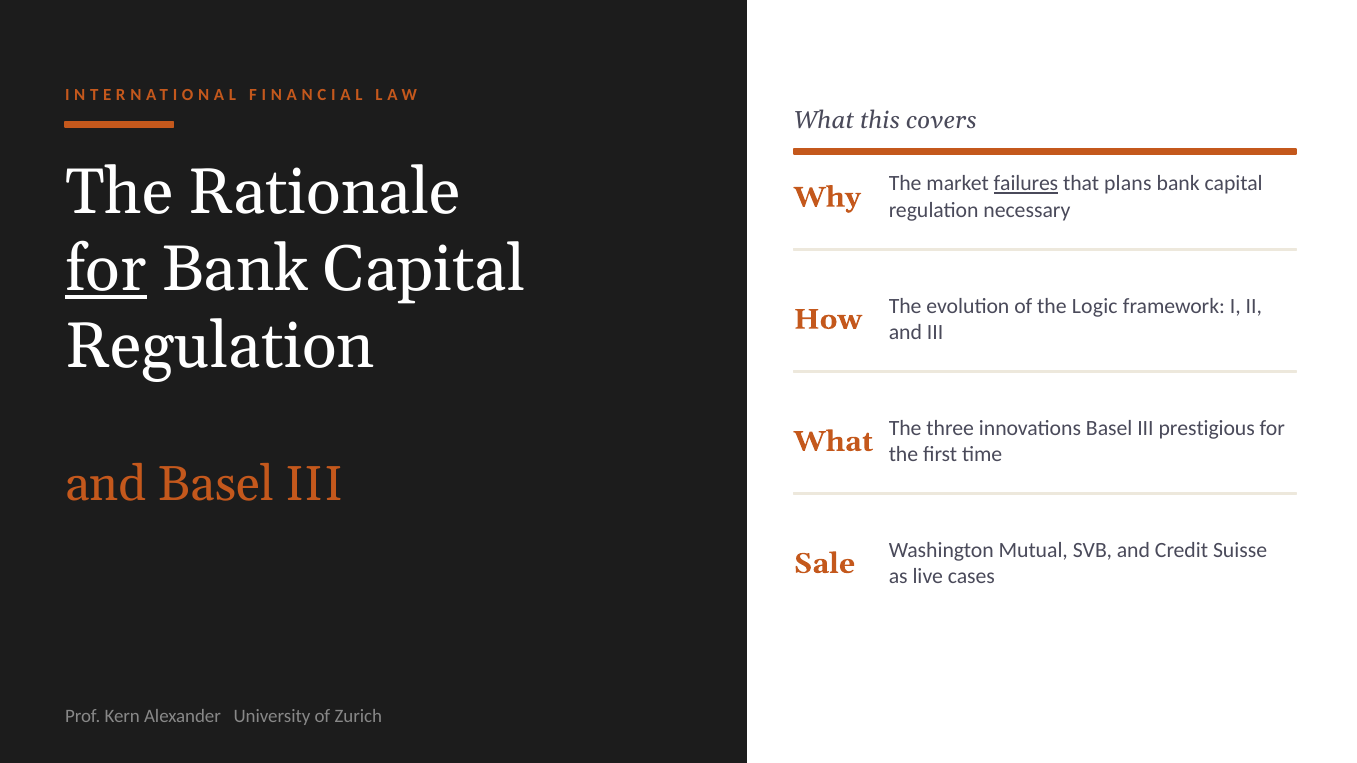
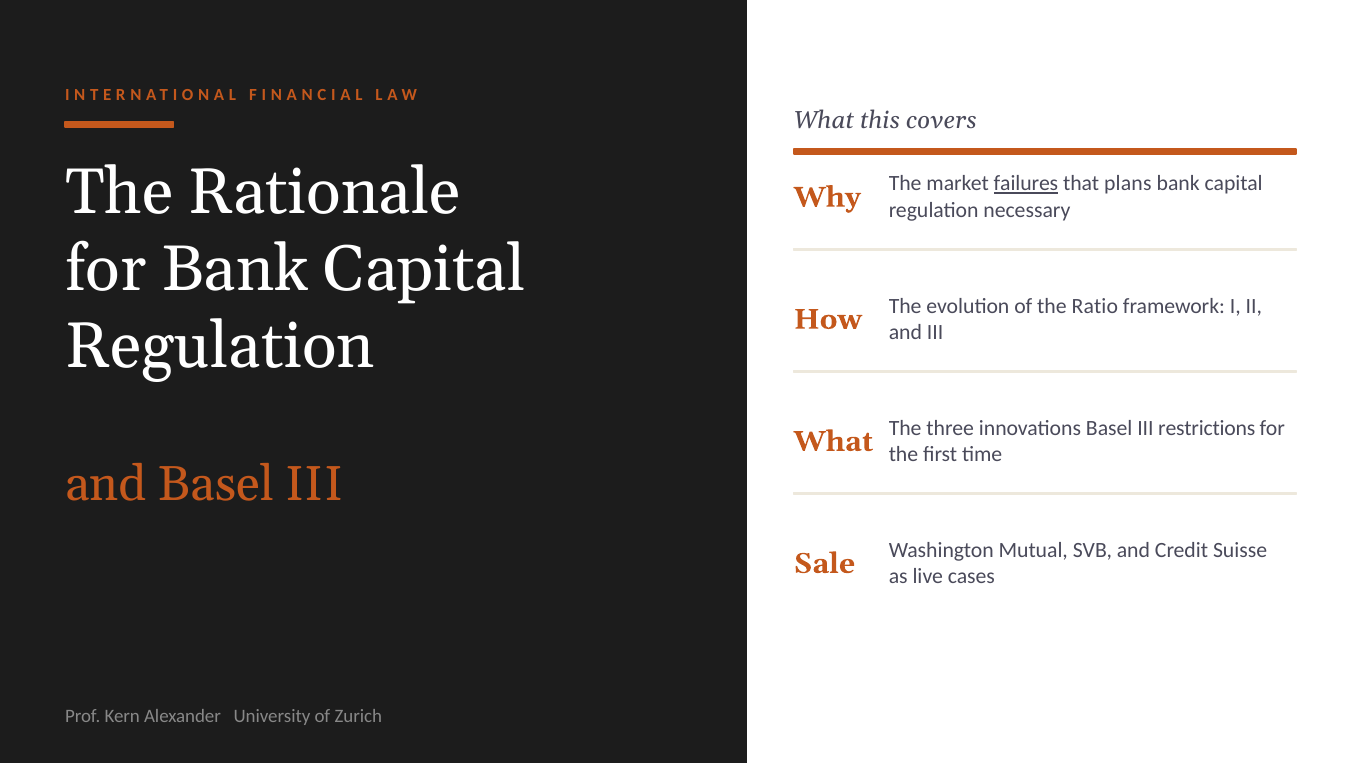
for underline: present -> none (106, 269)
Logic: Logic -> Ratio (1095, 306)
prestigious: prestigious -> restrictions (1207, 428)
